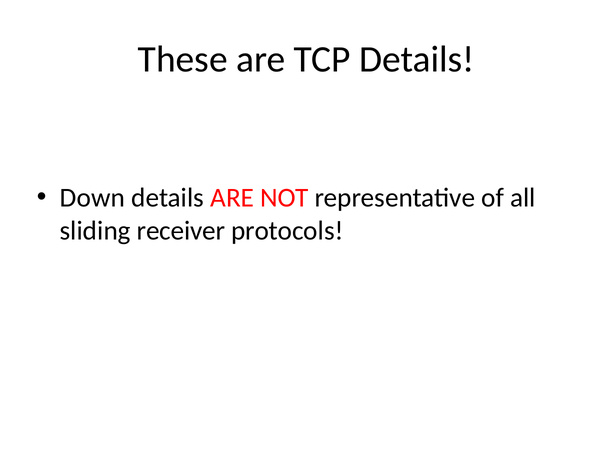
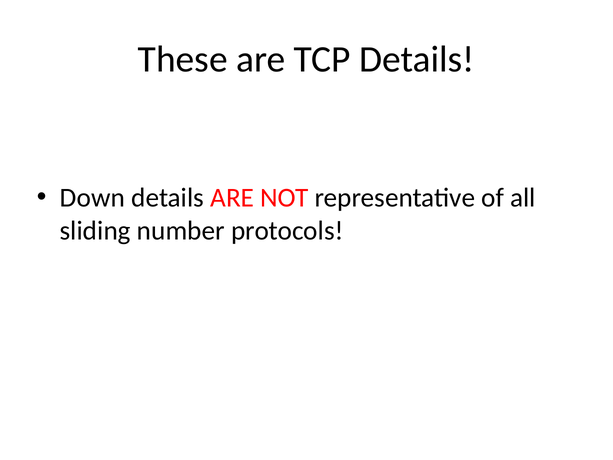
receiver: receiver -> number (181, 230)
